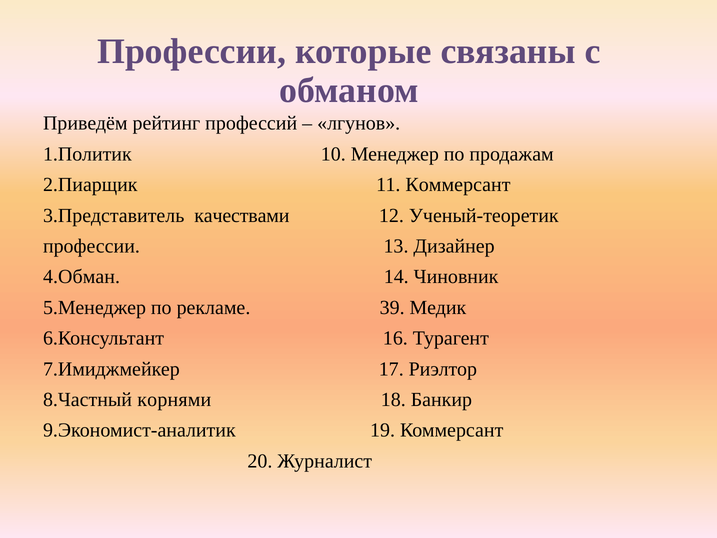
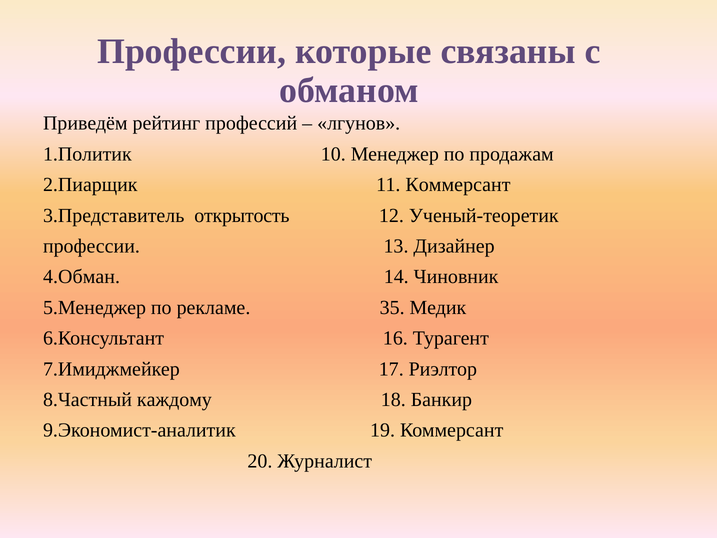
качествами: качествами -> открытость (242, 215)
39: 39 -> 35 (392, 307)
корнями: корнями -> каждому (174, 400)
